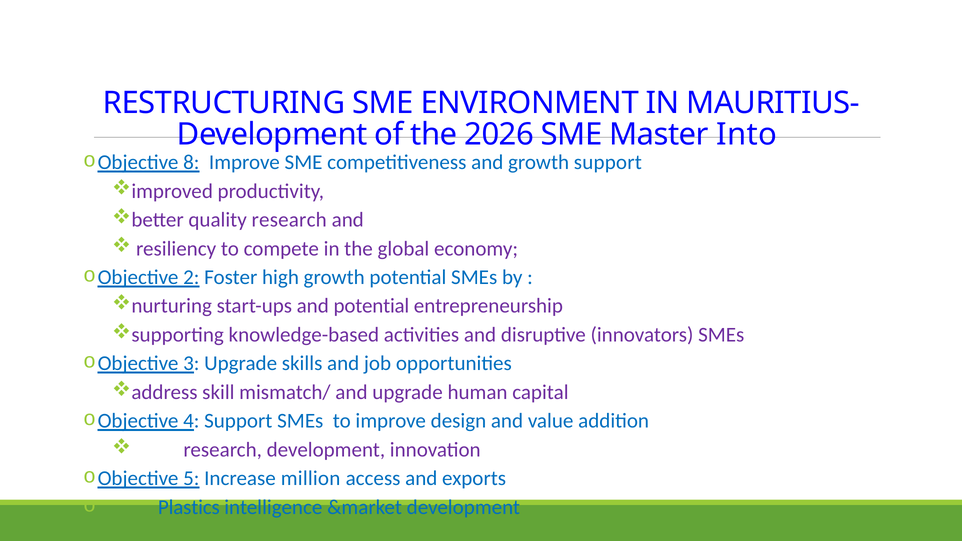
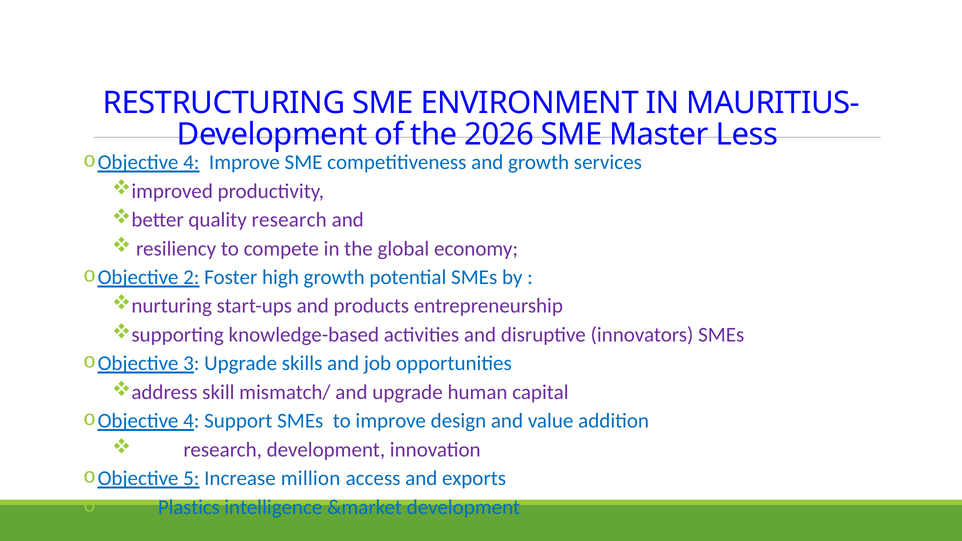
Into: Into -> Less (747, 134)
8: 8 -> 4 (191, 162)
growth support: support -> services (608, 162)
and potential: potential -> products (371, 306)
